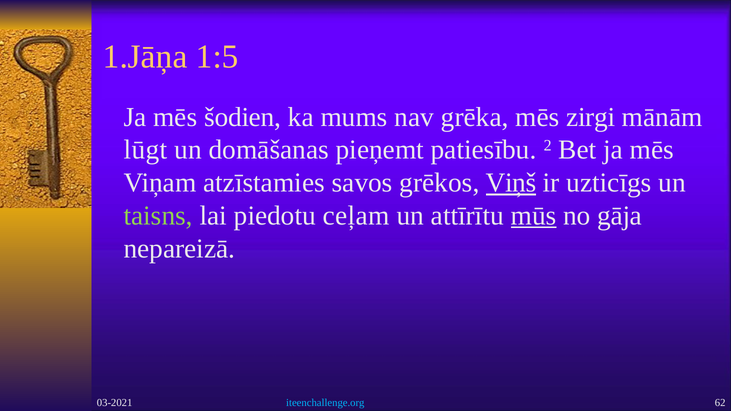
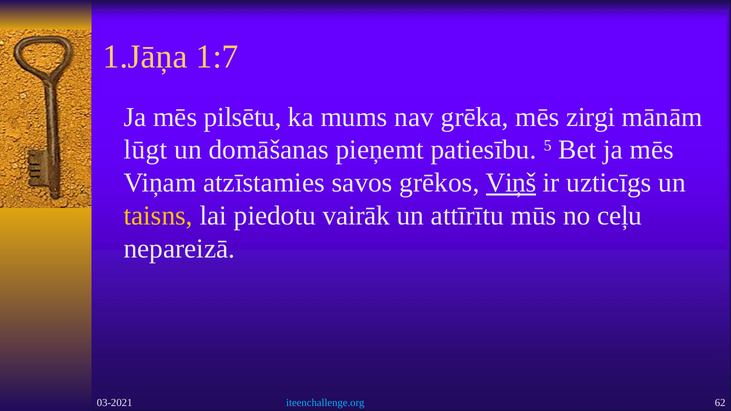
1:5: 1:5 -> 1:7 (217, 57)
šodien: šodien -> pilsētu (243, 117)
2: 2 -> 5 (548, 146)
taisns colour: light green -> yellow (158, 216)
ceļam: ceļam -> vairāk (356, 216)
mūs underline: present -> none (534, 216)
gāja: gāja -> ceļu (620, 216)
